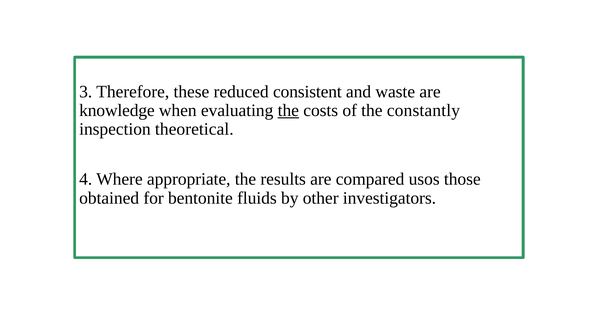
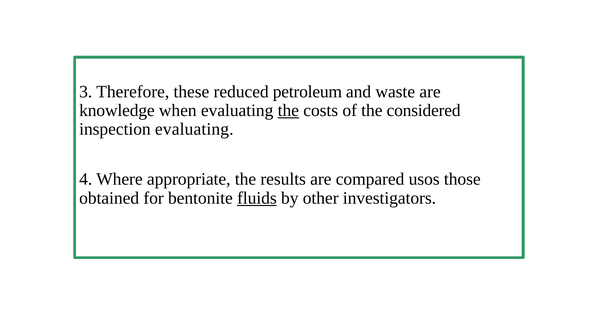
consistent: consistent -> petroleum (307, 92)
constantly: constantly -> considered (424, 111)
inspection theoretical: theoretical -> evaluating (194, 129)
fluids underline: none -> present (257, 198)
